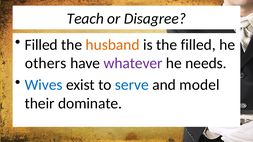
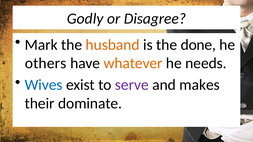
Teach: Teach -> Godly (85, 19)
Filled: Filled -> Mark (41, 45)
the filled: filled -> done (198, 45)
whatever colour: purple -> orange (133, 63)
serve colour: blue -> purple (132, 85)
model: model -> makes (200, 85)
